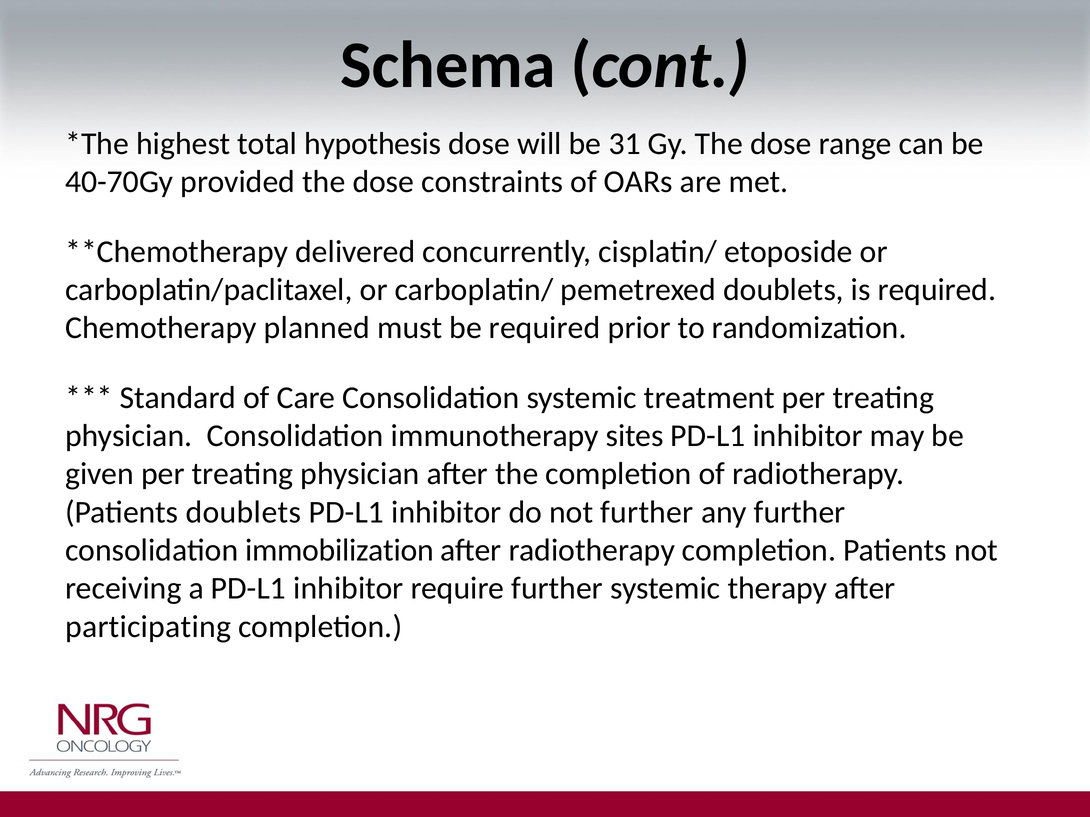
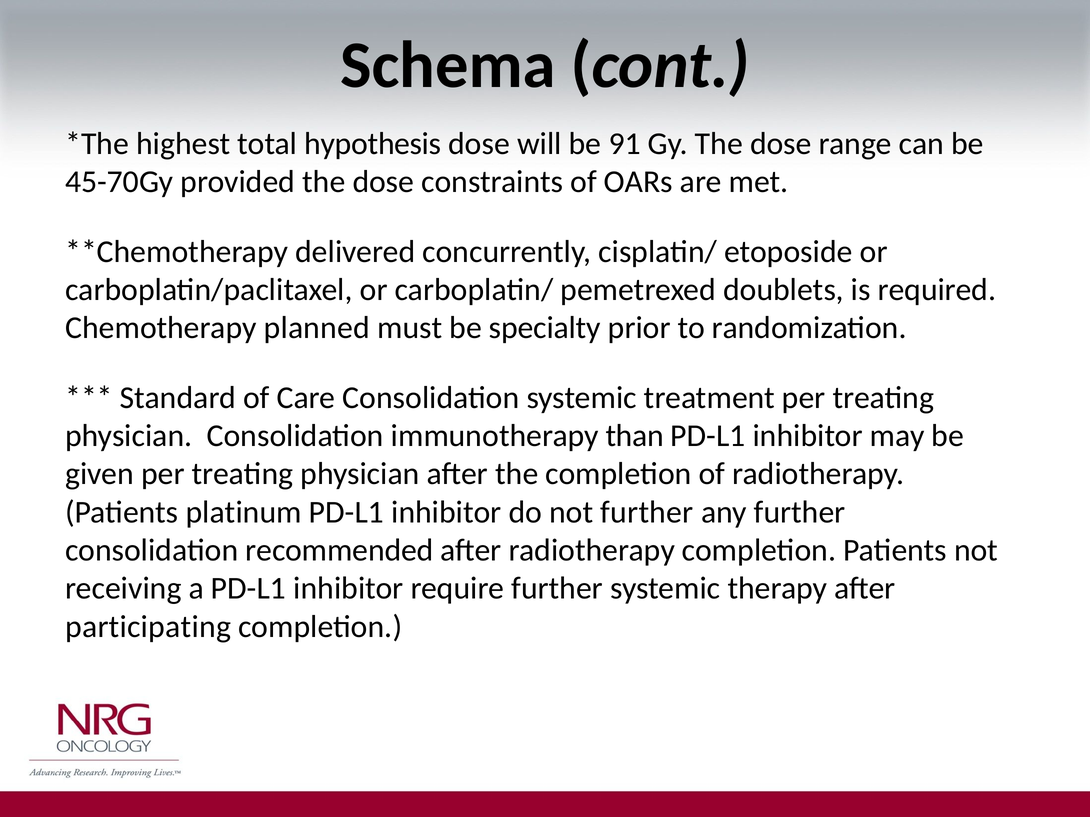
31: 31 -> 91 (625, 144)
40-70Gy: 40-70Gy -> 45-70Gy (119, 182)
be required: required -> specialty (545, 328)
sites: sites -> than (635, 436)
Patients doublets: doublets -> platinum (244, 512)
immobilization: immobilization -> recommended (339, 551)
